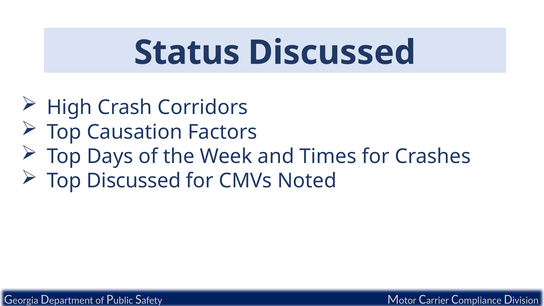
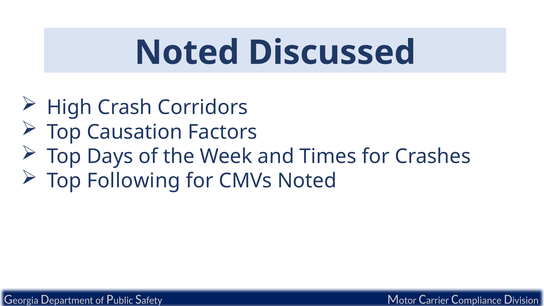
Status: Status -> Noted (187, 53)
Top Discussed: Discussed -> Following (134, 181)
